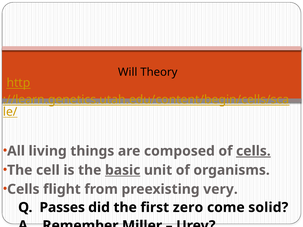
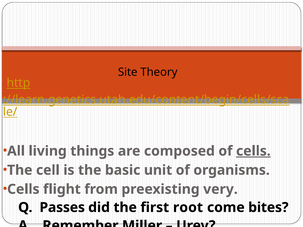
Will: Will -> Site (128, 72)
basic underline: present -> none (123, 170)
zero: zero -> root (188, 208)
solid: solid -> bites (268, 208)
